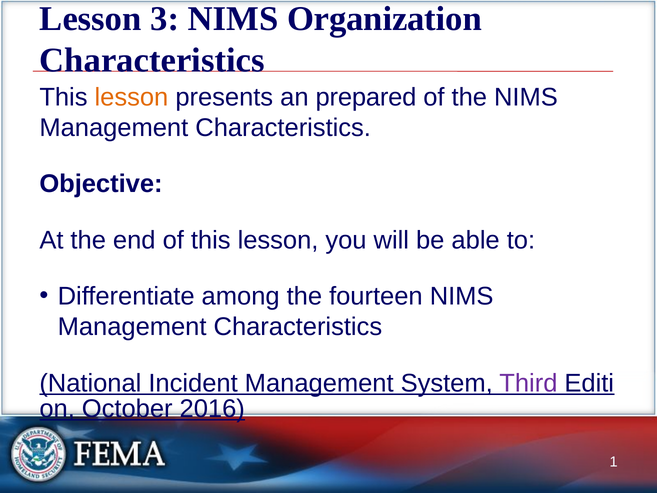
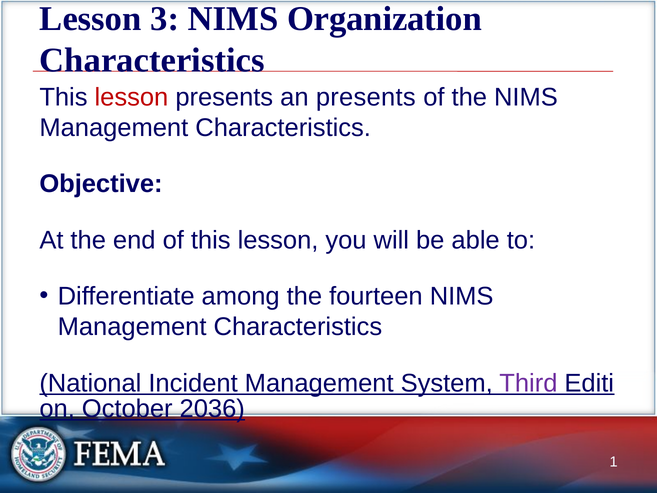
lesson colour: orange -> red (131, 97)
an prepared: prepared -> presents (366, 97)
2016: 2016 -> 2036 (212, 408)
